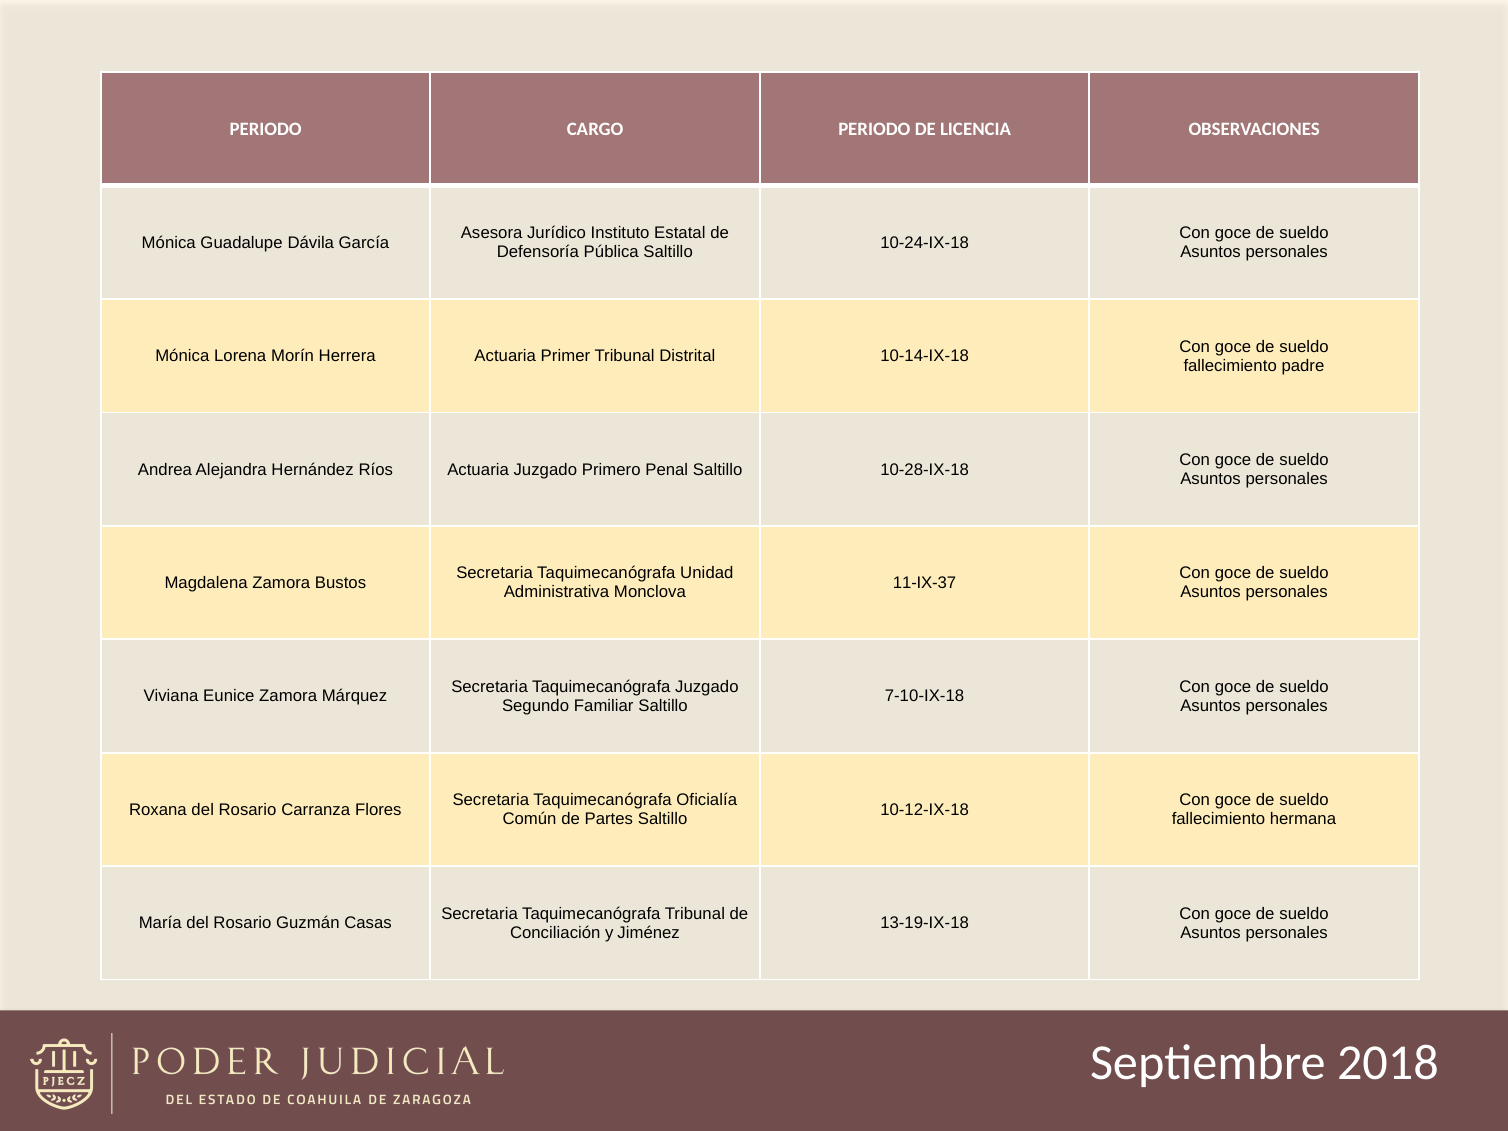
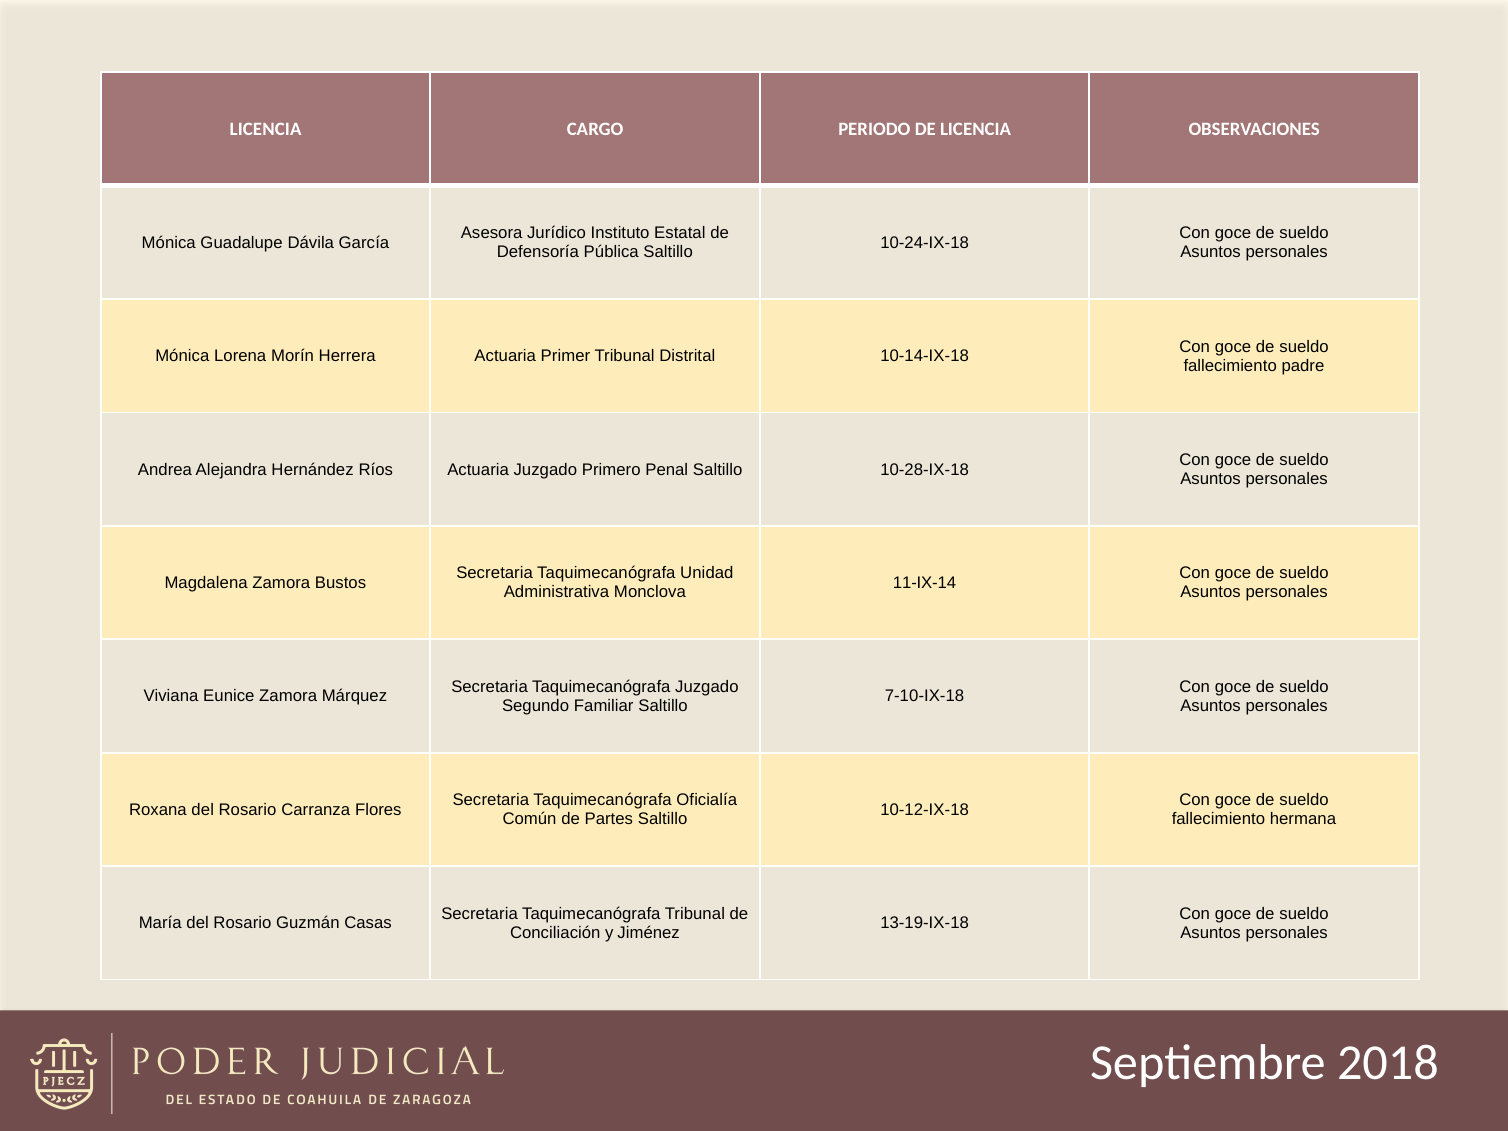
PERIODO: PERIODO -> LICENCIA (266, 129)
11-IX-37: 11-IX-37 -> 11-IX-14 (925, 583)
